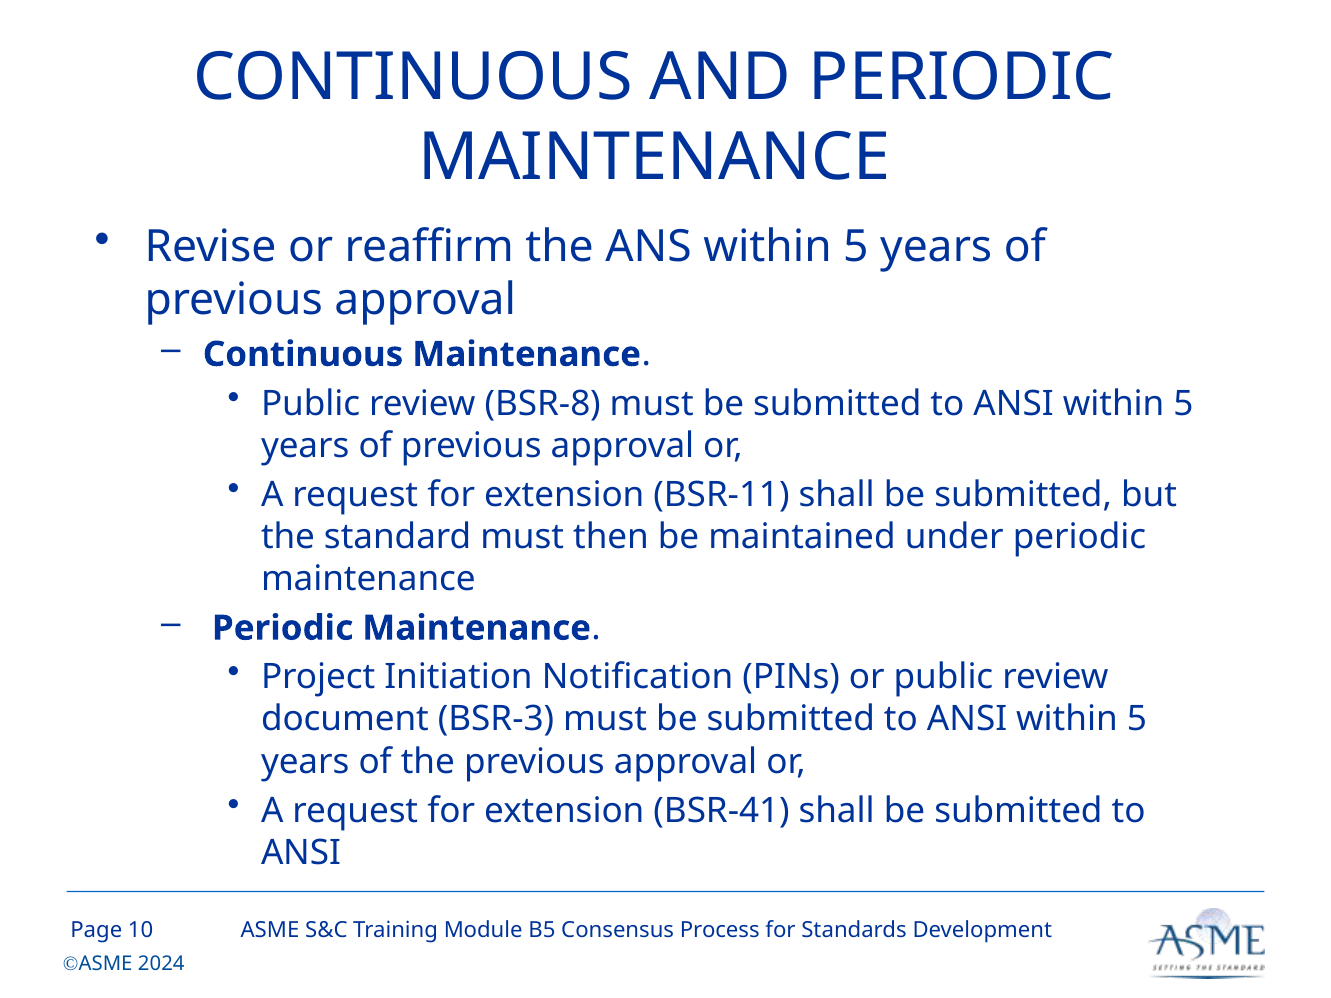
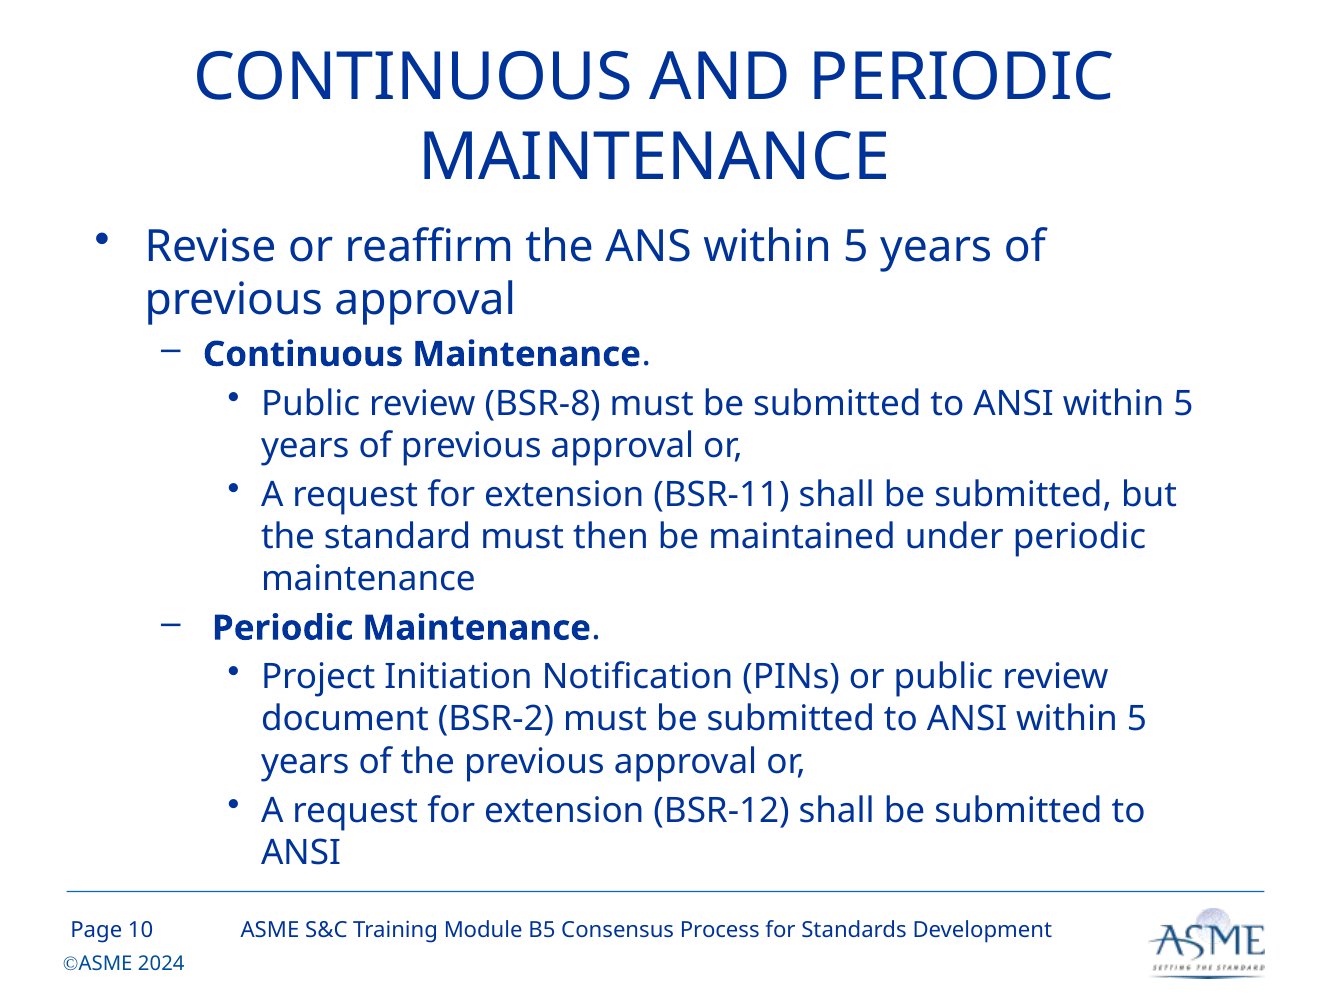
BSR-3: BSR-3 -> BSR-2 (496, 720)
BSR-41: BSR-41 -> BSR-12 (722, 811)
